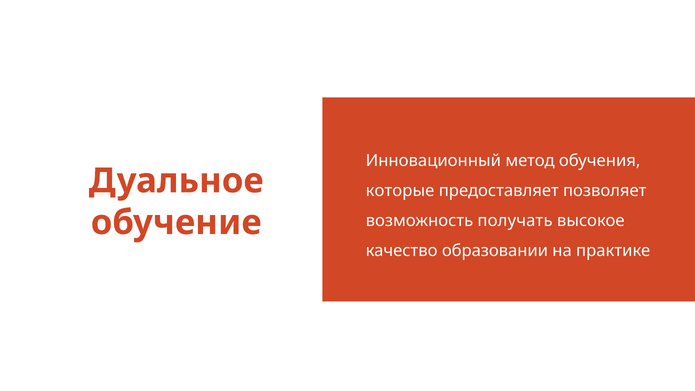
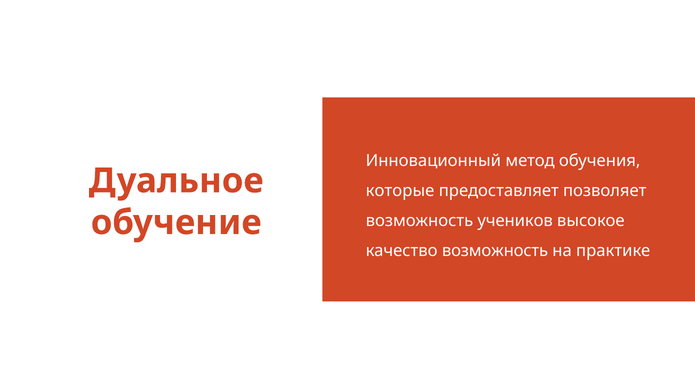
получать: получать -> учеников (515, 221)
качество образовании: образовании -> возможность (495, 250)
